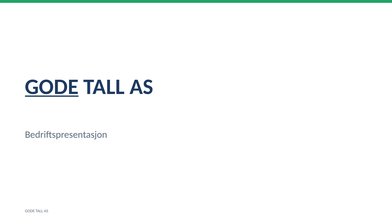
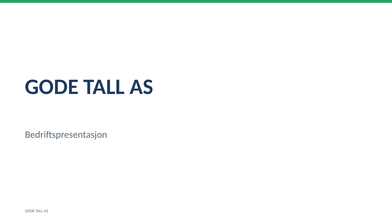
GODE underline: present -> none (52, 87)
